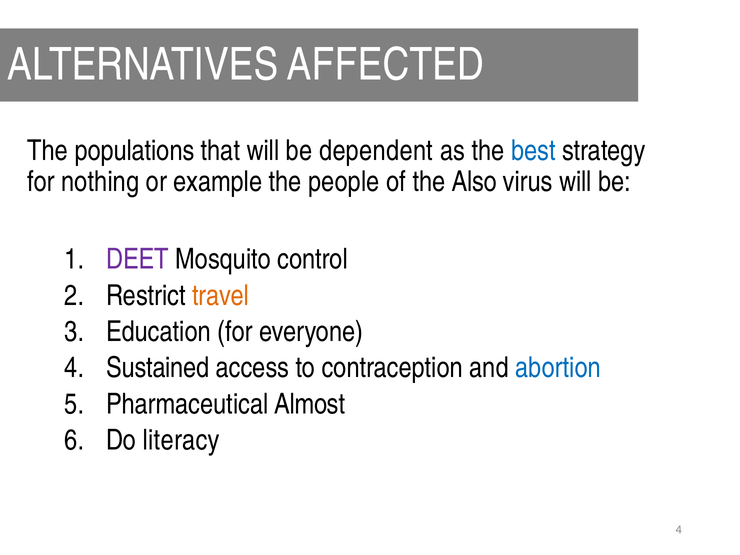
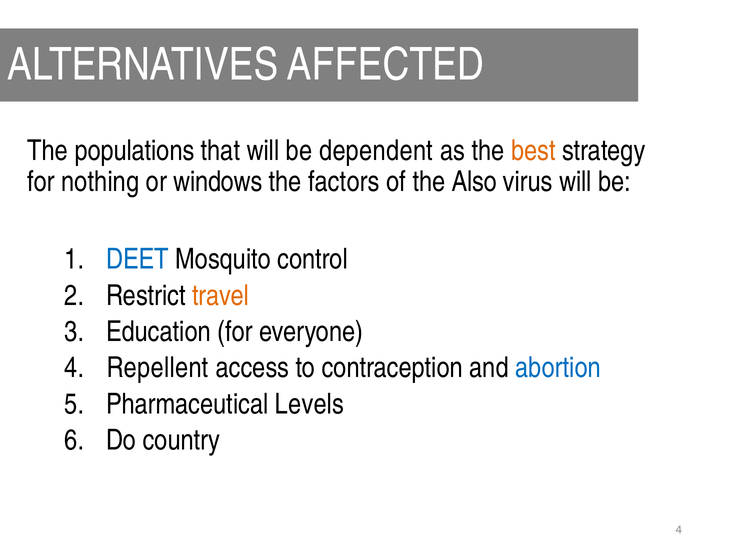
best colour: blue -> orange (533, 151)
example: example -> windows (218, 182)
people: people -> factors (344, 182)
DEET colour: purple -> blue (137, 259)
Sustained: Sustained -> Repellent (158, 368)
Almost: Almost -> Levels (309, 404)
literacy: literacy -> country (181, 440)
